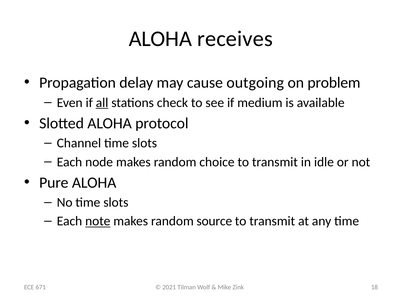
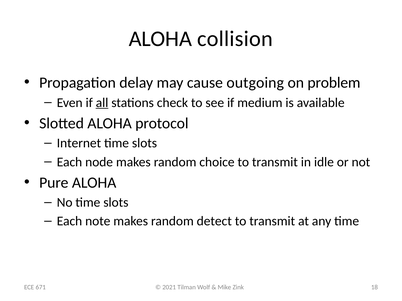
receives: receives -> collision (235, 39)
Channel: Channel -> Internet (79, 143)
note underline: present -> none (98, 222)
source: source -> detect (214, 222)
